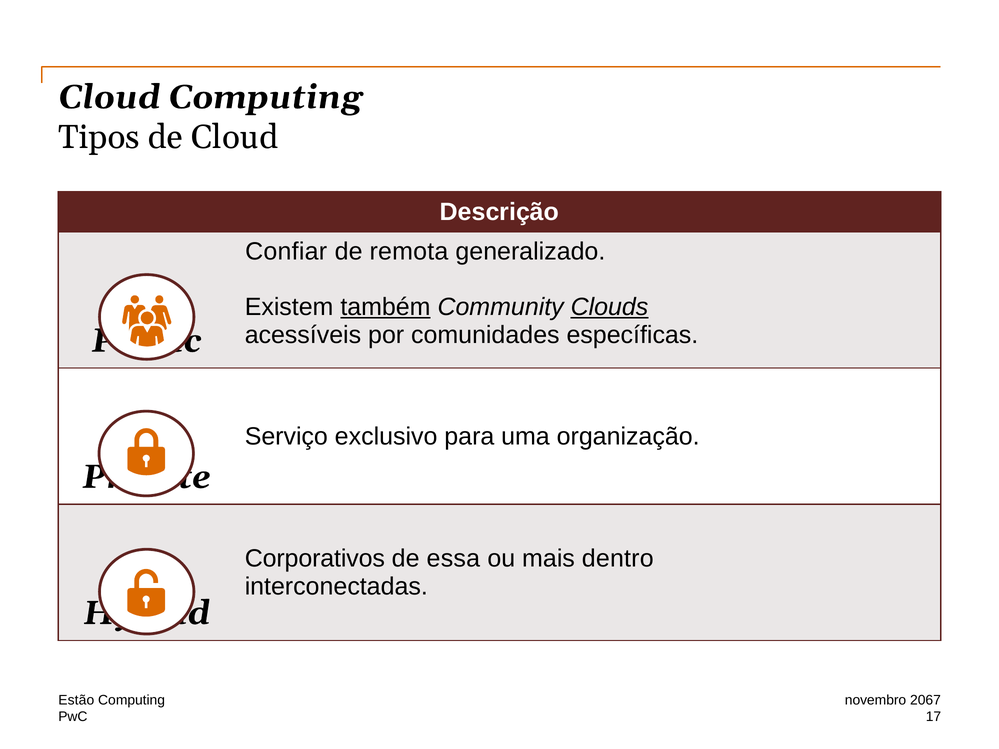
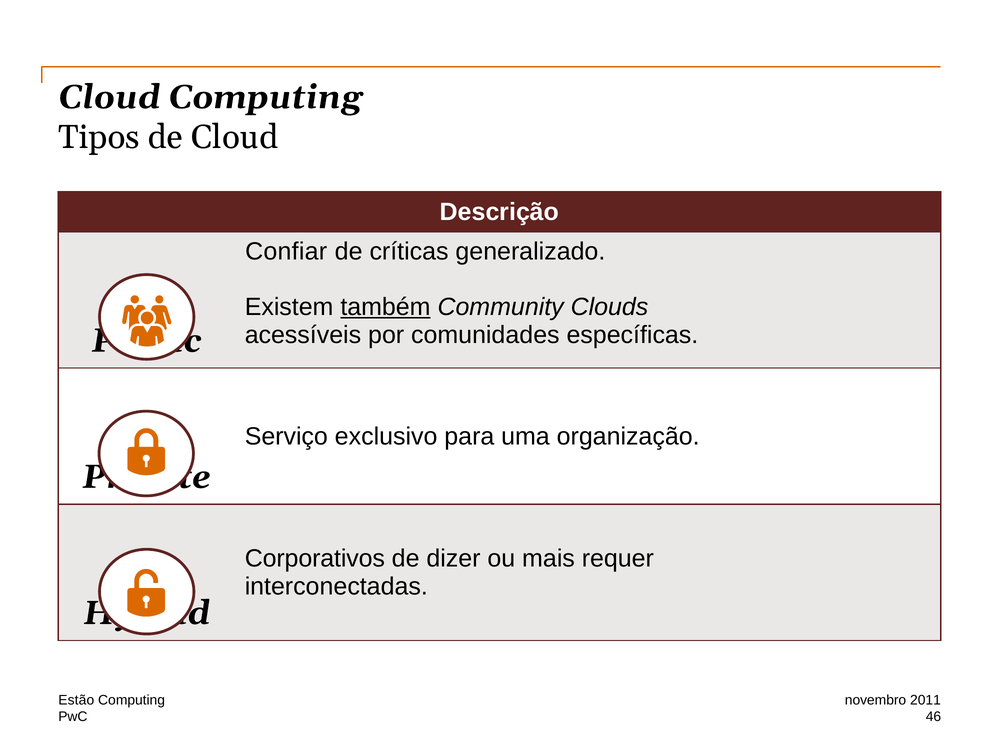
remota: remota -> críticas (409, 251)
Clouds underline: present -> none (610, 307)
essa: essa -> dizer (453, 559)
dentro: dentro -> requer (618, 559)
2067: 2067 -> 2011 (925, 700)
17: 17 -> 46 (933, 717)
